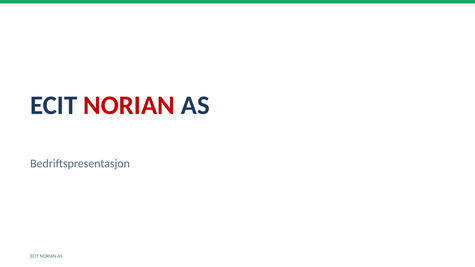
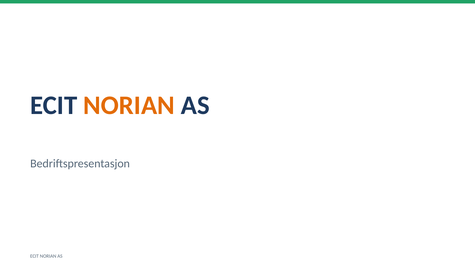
NORIAN colour: red -> orange (129, 105)
